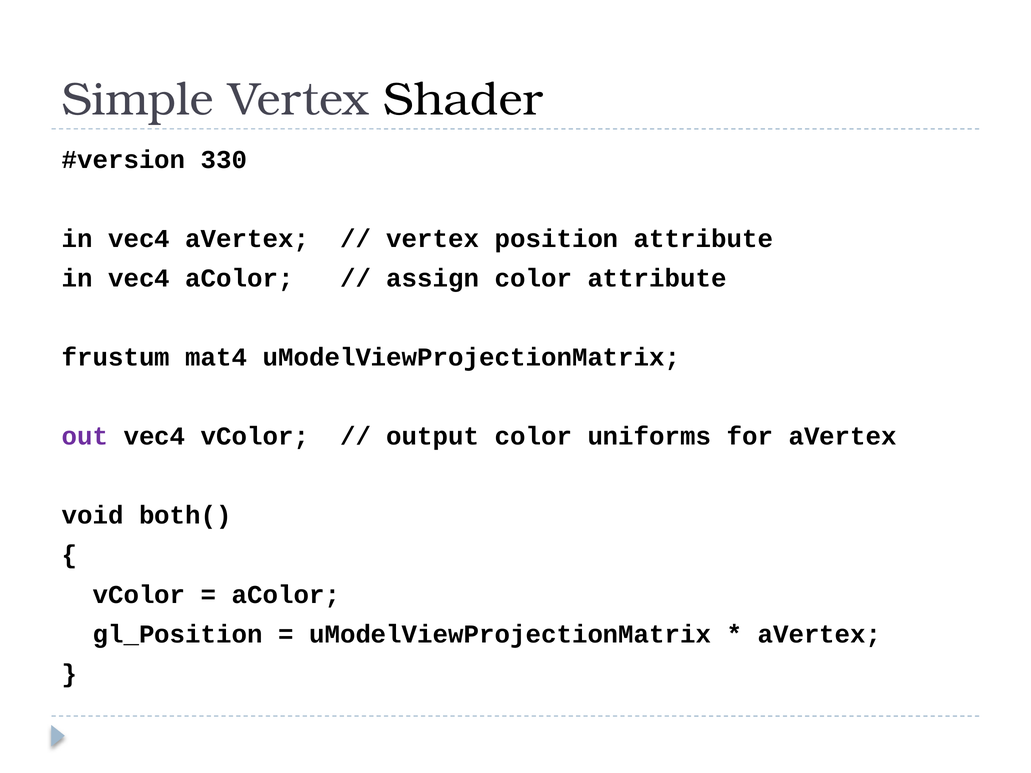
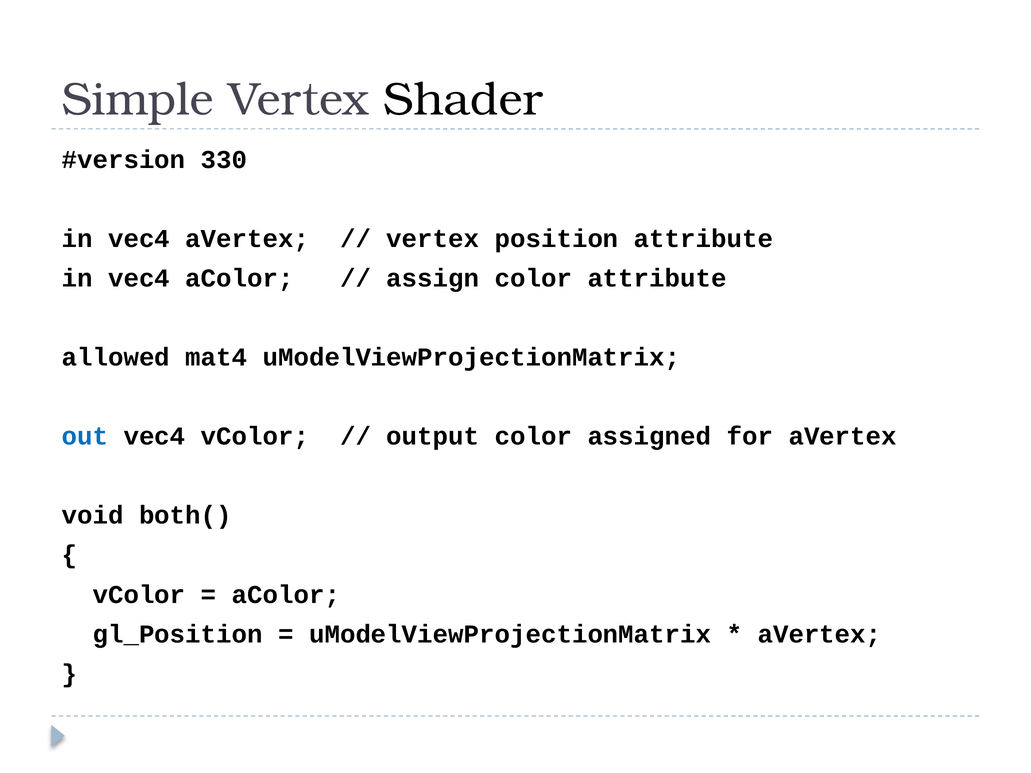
frustum: frustum -> allowed (116, 357)
out colour: purple -> blue (85, 437)
uniforms: uniforms -> assigned (649, 437)
